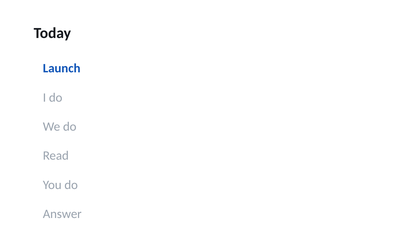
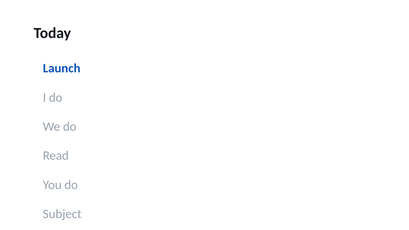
Answer: Answer -> Subject (62, 214)
